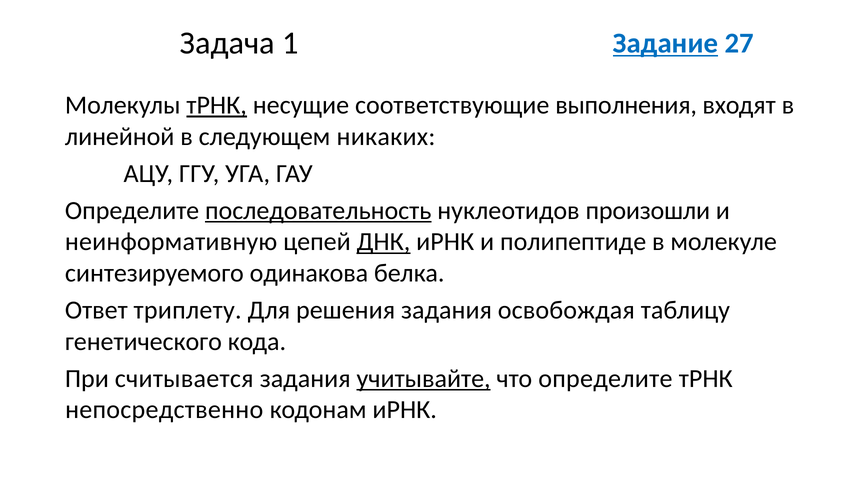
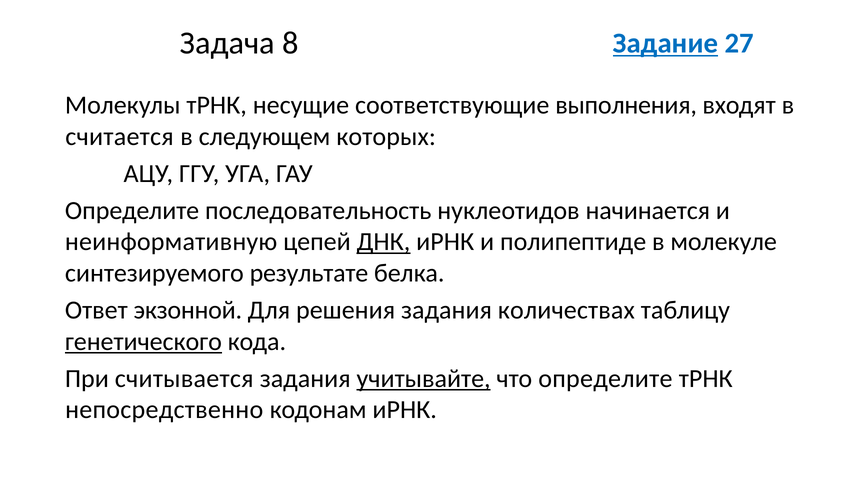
1: 1 -> 8 (290, 43)
тРНК underline: present -> none (217, 105)
линейной: линейной -> считается (120, 137)
никаких: никаких -> которых (386, 137)
последовательность underline: present -> none (318, 211)
произошли: произошли -> начинается (648, 211)
одинакова: одинакова -> результате (309, 273)
триплету: триплету -> экзонной (188, 310)
освобождая: освобождая -> количествах (566, 310)
генетического underline: none -> present (143, 342)
